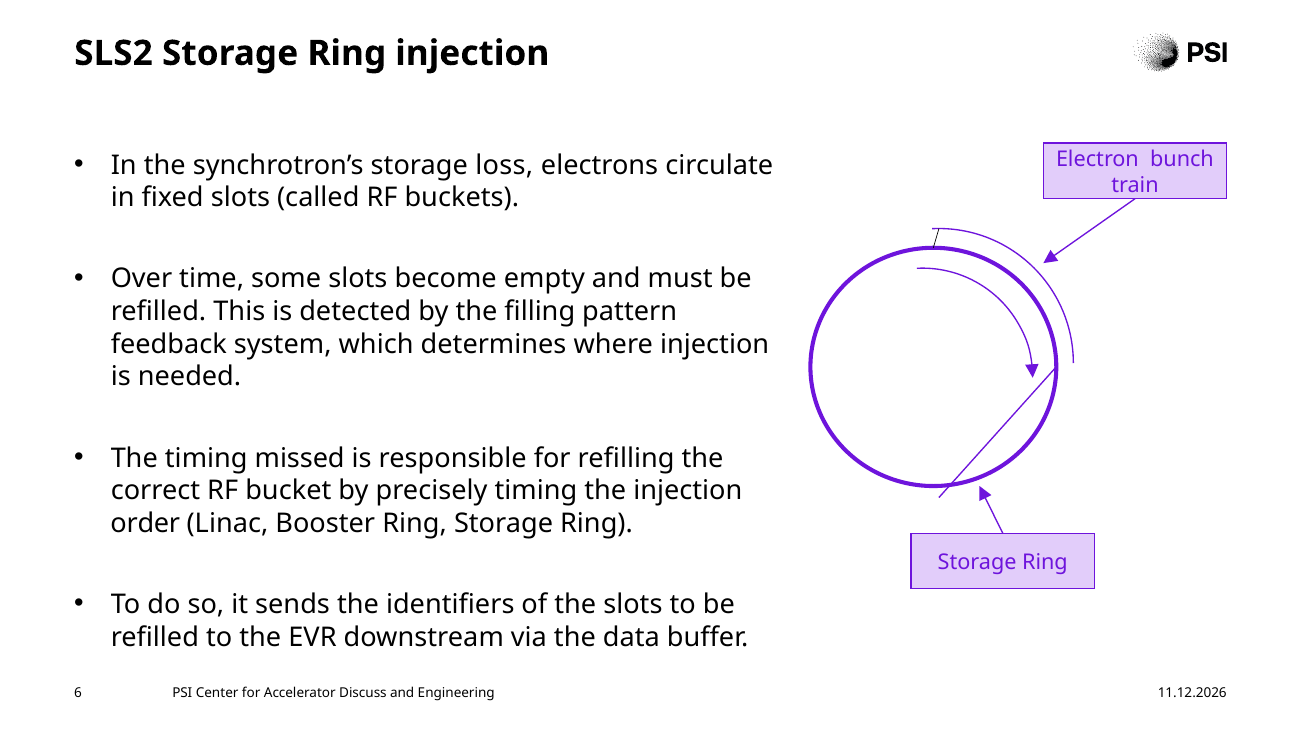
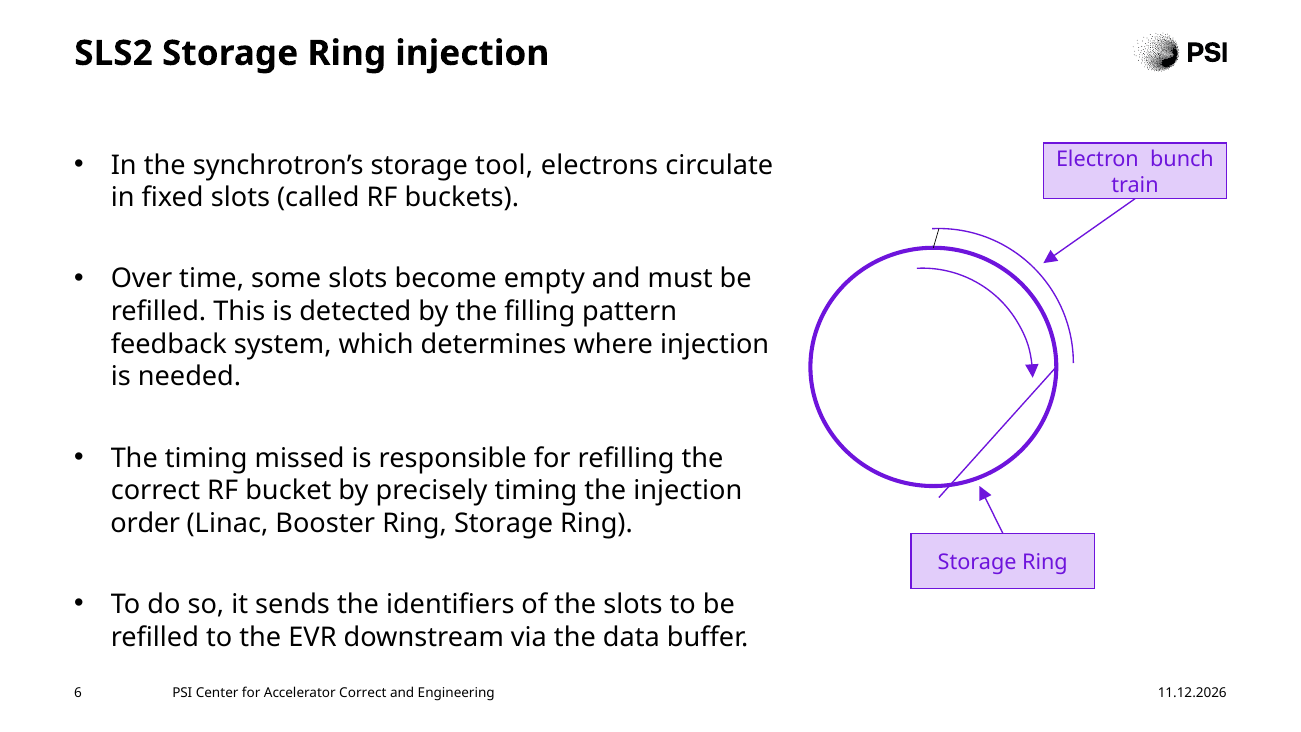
loss: loss -> tool (504, 165)
Accelerator Discuss: Discuss -> Correct (363, 692)
